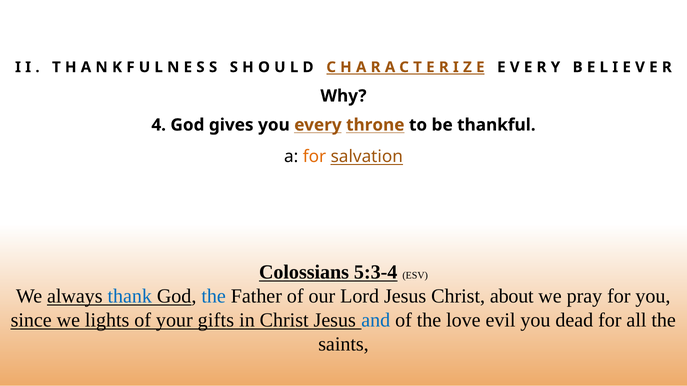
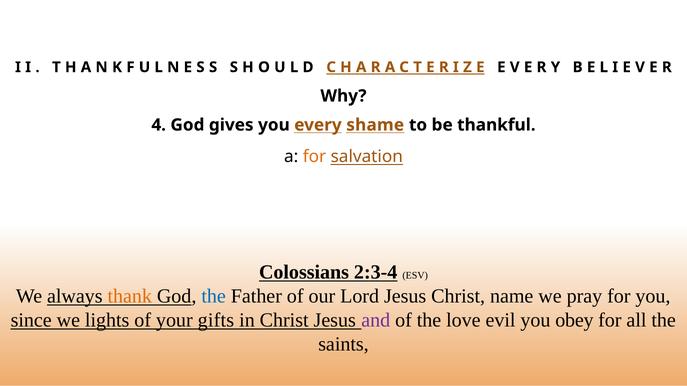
throne: throne -> shame (375, 125)
5:3-4: 5:3-4 -> 2:3-4 (376, 272)
thank colour: blue -> orange (130, 296)
about: about -> name (512, 296)
and colour: blue -> purple (376, 320)
dead: dead -> obey (574, 320)
